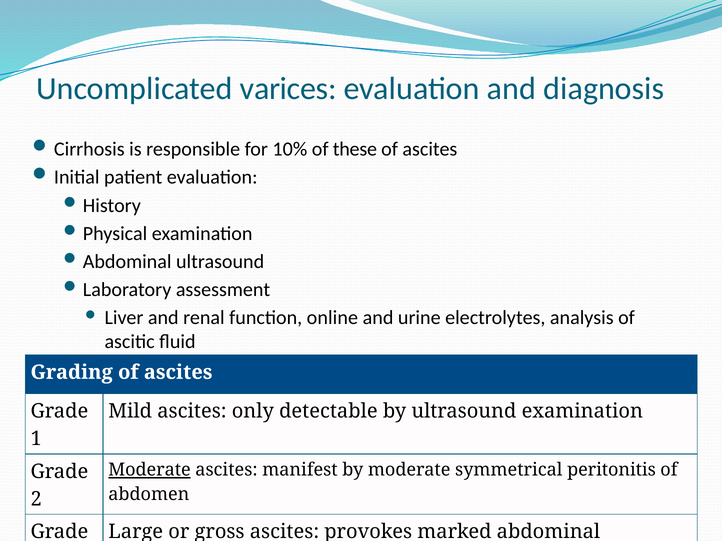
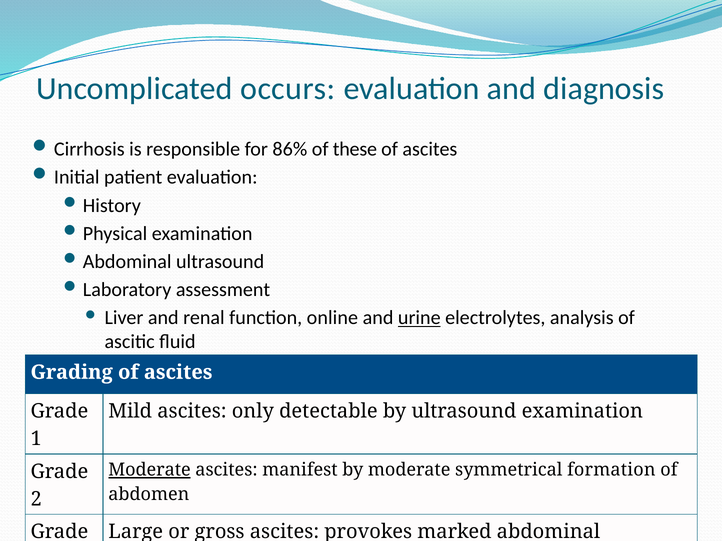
varices: varices -> occurs (288, 89)
10%: 10% -> 86% (290, 149)
urine underline: none -> present (419, 318)
peritonitis: peritonitis -> formation (611, 470)
